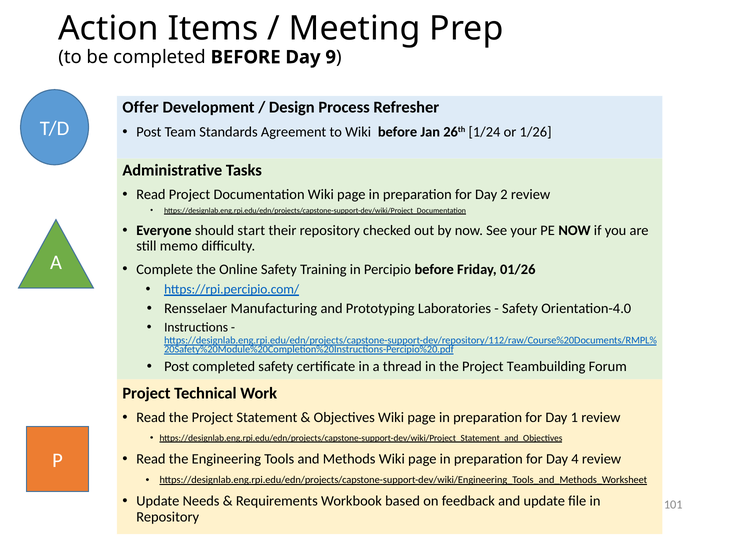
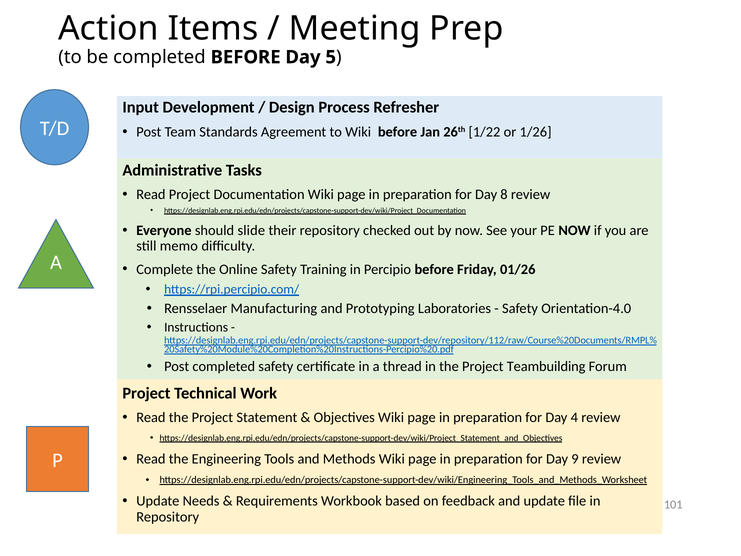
9: 9 -> 5 (331, 57)
Offer: Offer -> Input (141, 107)
1/24: 1/24 -> 1/22 (484, 132)
2: 2 -> 8 (504, 194)
start: start -> slide (251, 230)
1: 1 -> 4 (574, 418)
4: 4 -> 9 (575, 459)
